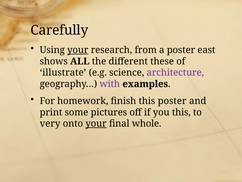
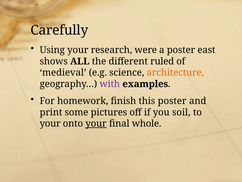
your underline: present -> none (78, 50)
from: from -> were (146, 50)
these: these -> ruled (162, 61)
illustrate: illustrate -> medieval (63, 72)
architecture colour: purple -> orange (175, 72)
you this: this -> soil (181, 112)
very: very -> your (50, 123)
